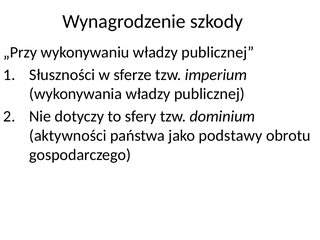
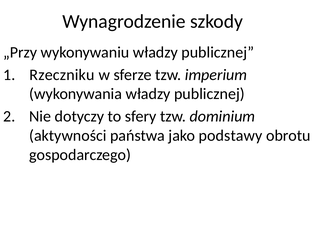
Słuszności: Słuszności -> Rzeczniku (62, 75)
